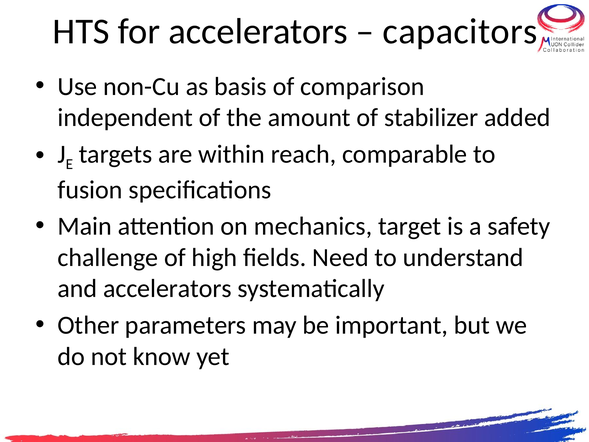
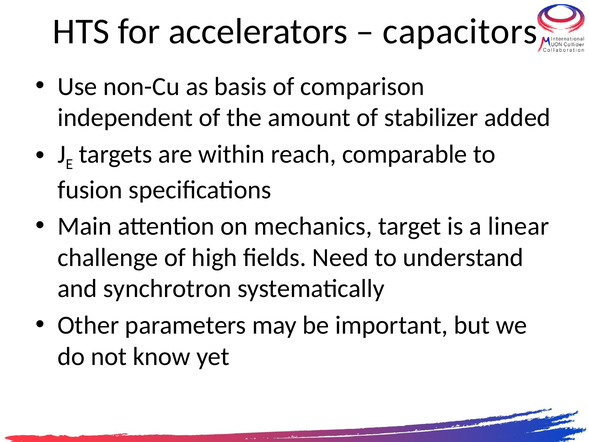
safety: safety -> linear (519, 226)
and accelerators: accelerators -> synchrotron (167, 289)
